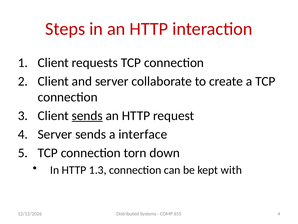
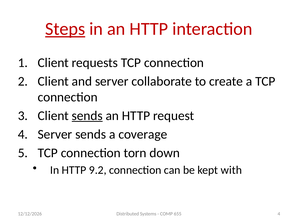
Steps underline: none -> present (65, 29)
interface: interface -> coverage (143, 134)
1.3: 1.3 -> 9.2 (98, 170)
